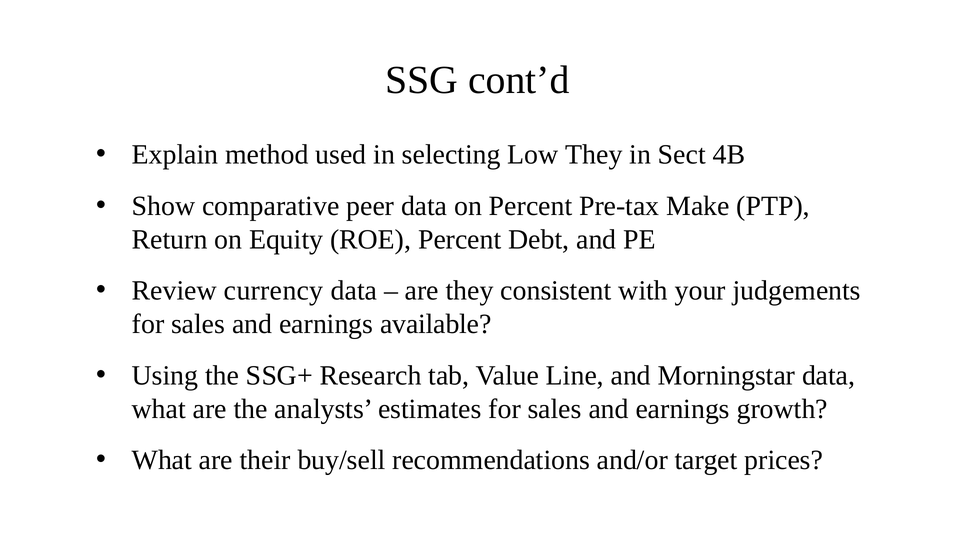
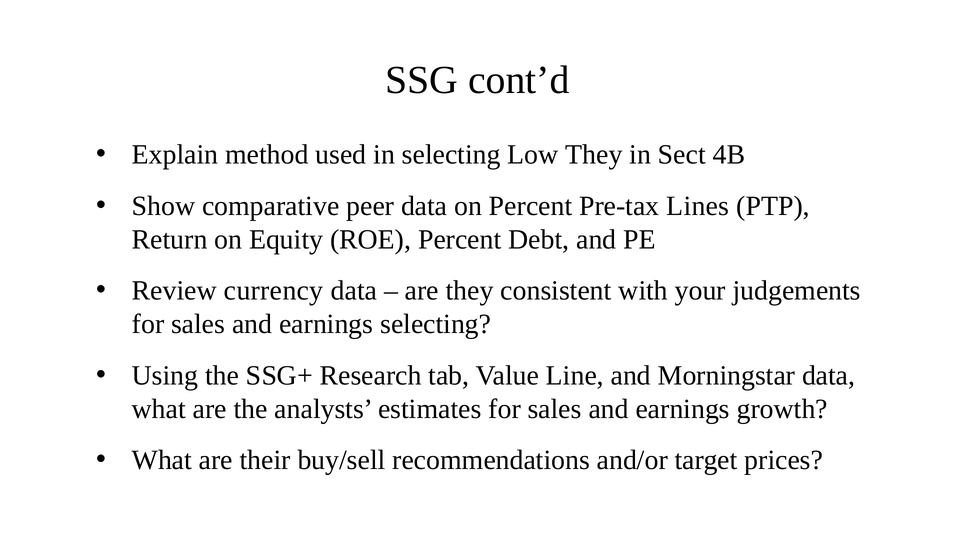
Make: Make -> Lines (698, 206)
earnings available: available -> selecting (436, 324)
